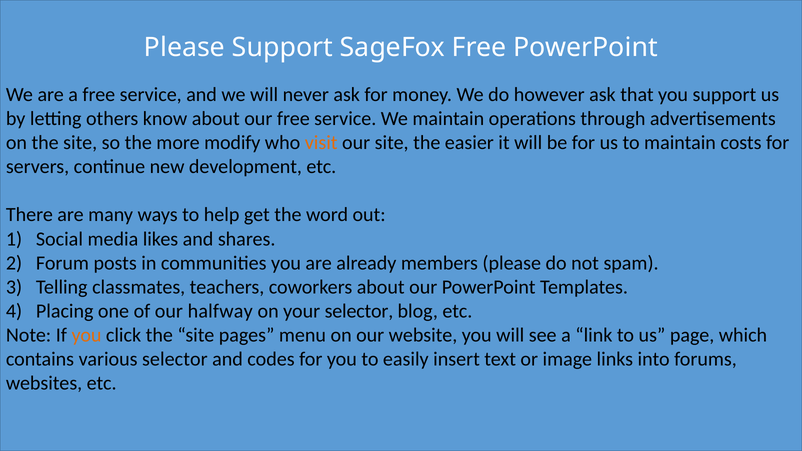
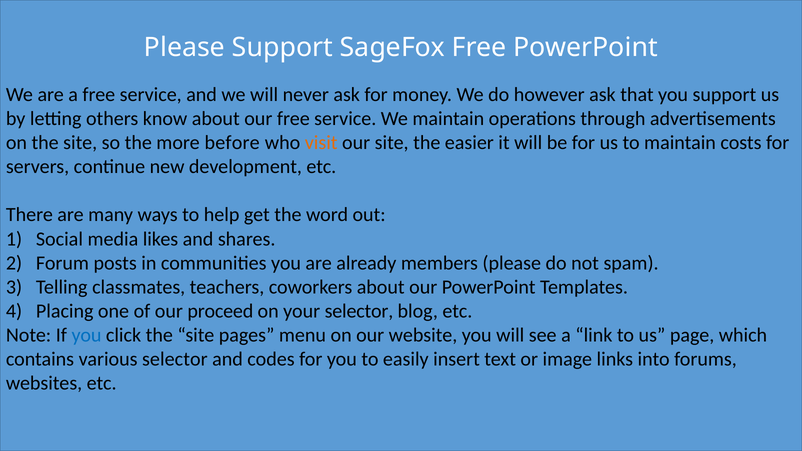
modify: modify -> before (232, 143)
halfway: halfway -> proceed (220, 311)
you colour: orange -> blue (86, 335)
